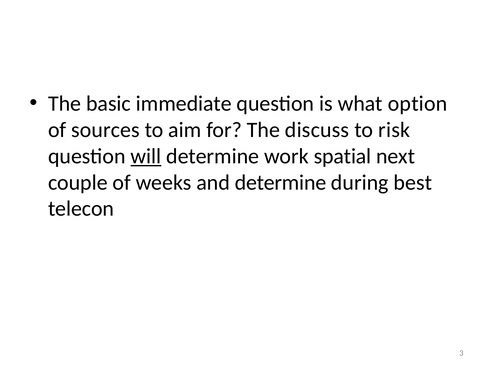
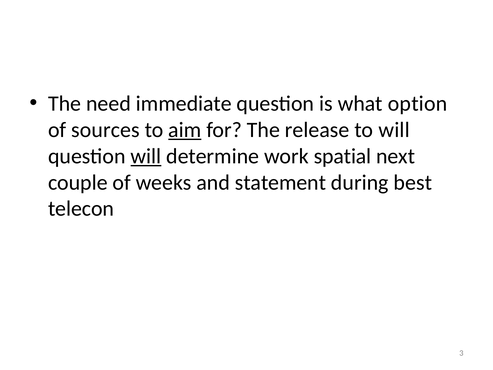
basic: basic -> need (108, 103)
aim underline: none -> present (185, 130)
discuss: discuss -> release (317, 130)
to risk: risk -> will (394, 130)
and determine: determine -> statement (280, 182)
